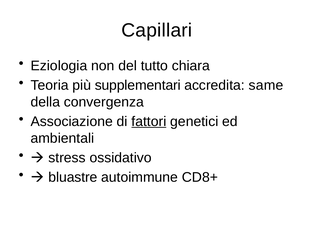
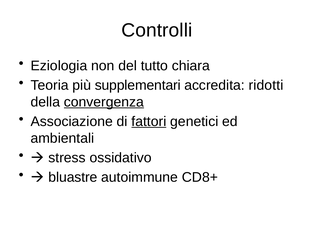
Capillari: Capillari -> Controlli (157, 30)
same: same -> ridotti (266, 85)
convergenza underline: none -> present (104, 102)
